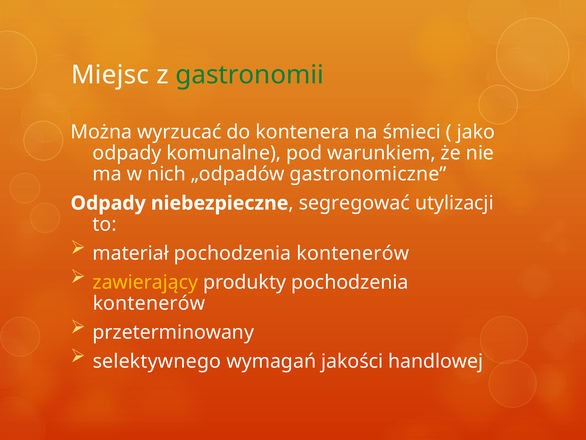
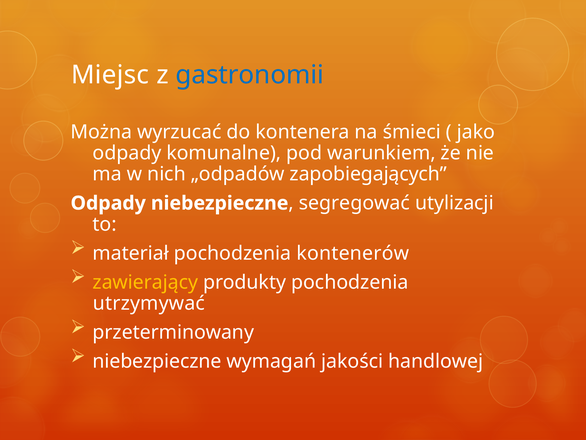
gastronomii colour: green -> blue (250, 75)
gastronomiczne: gastronomiczne -> zapobiegających (368, 174)
kontenerów: kontenerów -> utrzymywać (149, 303)
selektywnego: selektywnego -> niebezpieczne (157, 361)
